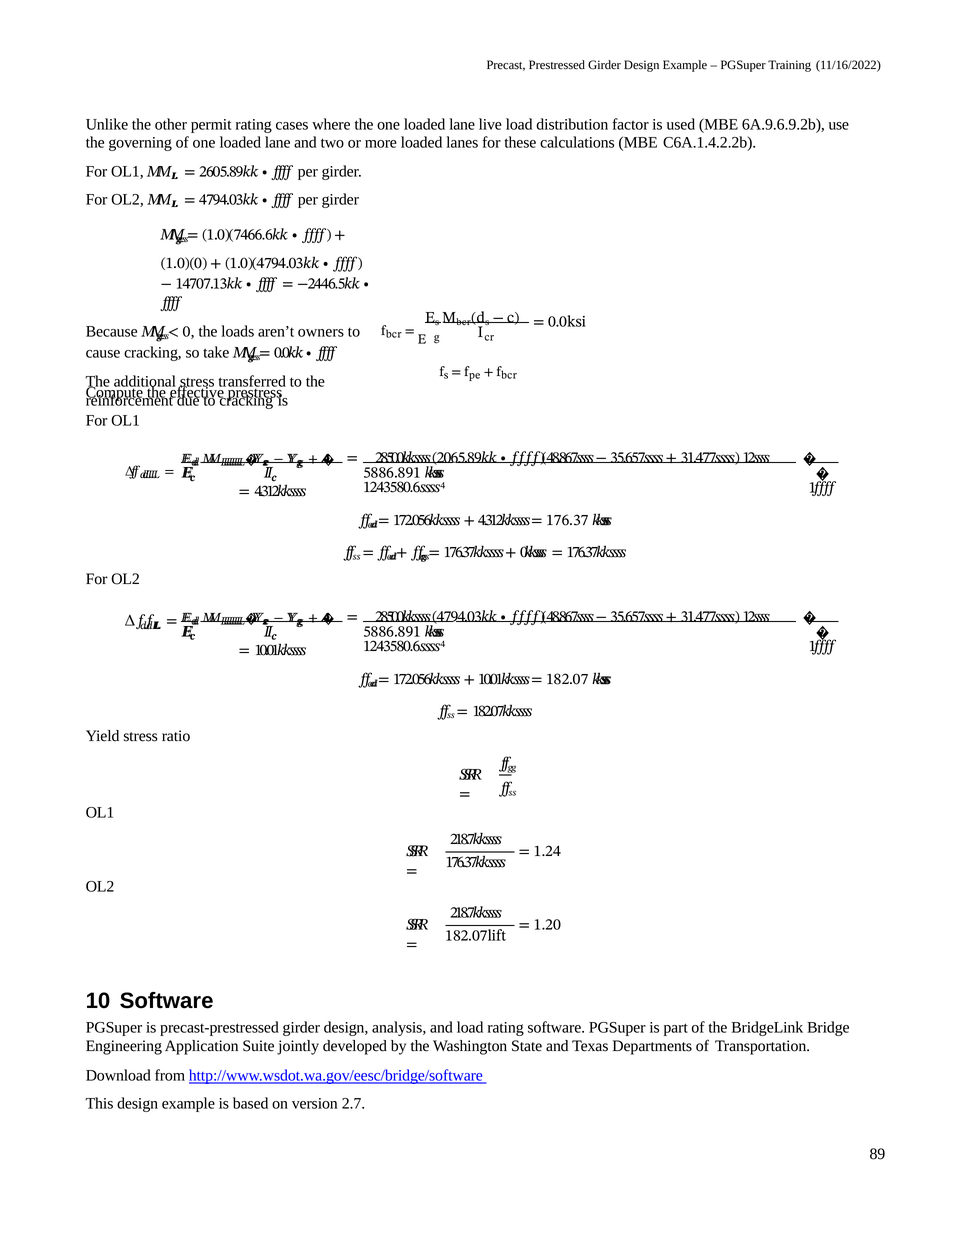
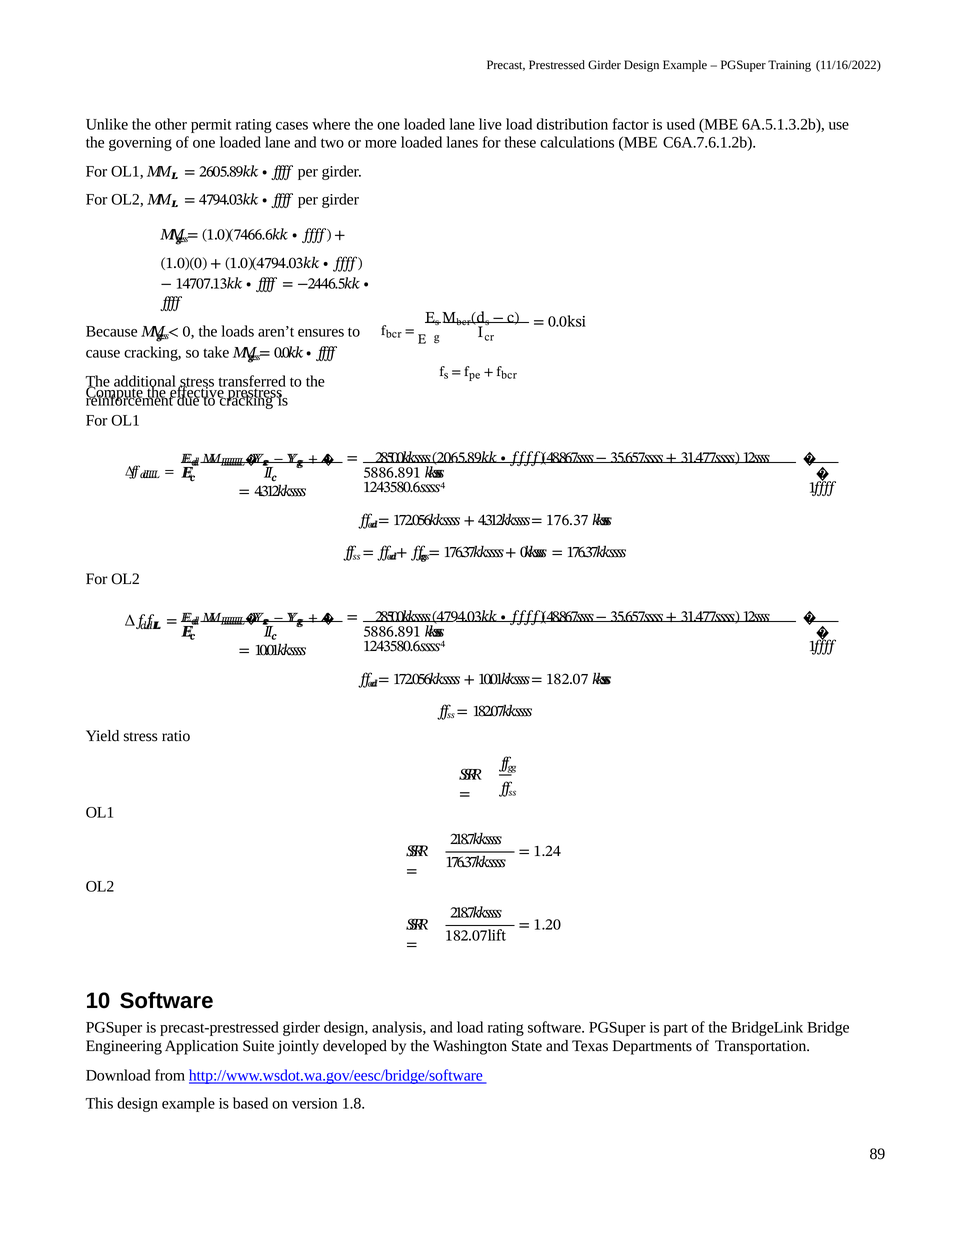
6A.9.6.9.2b: 6A.9.6.9.2b -> 6A.5.1.3.2b (783, 124)
C6A.1.4.2.2b: C6A.1.4.2.2b -> C6A.7.6.1.2b (710, 143)
owners: owners -> ensures (321, 331)
2.7: 2.7 -> 1.8 (354, 1103)
